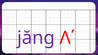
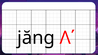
jăng colour: purple -> black (36, 38)
